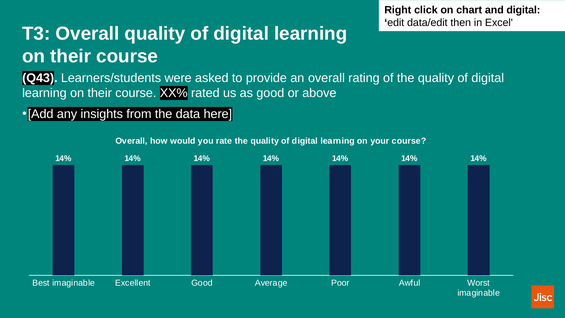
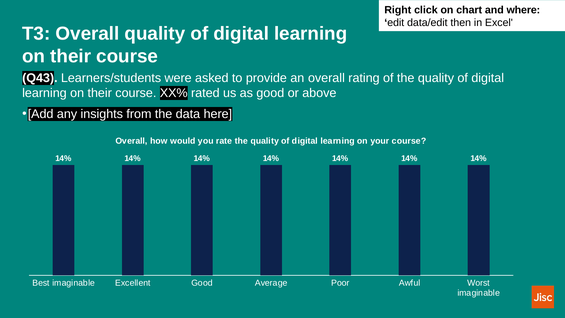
and digital: digital -> where (523, 10)
